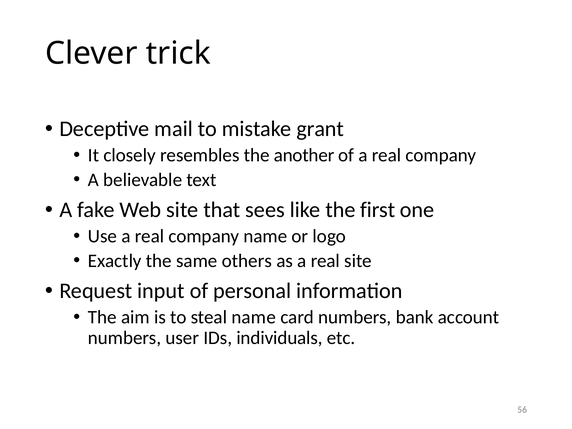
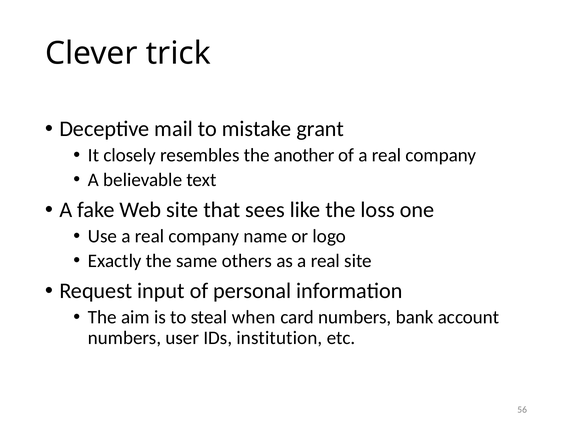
first: first -> loss (378, 210)
steal name: name -> when (254, 317)
individuals: individuals -> institution (279, 338)
